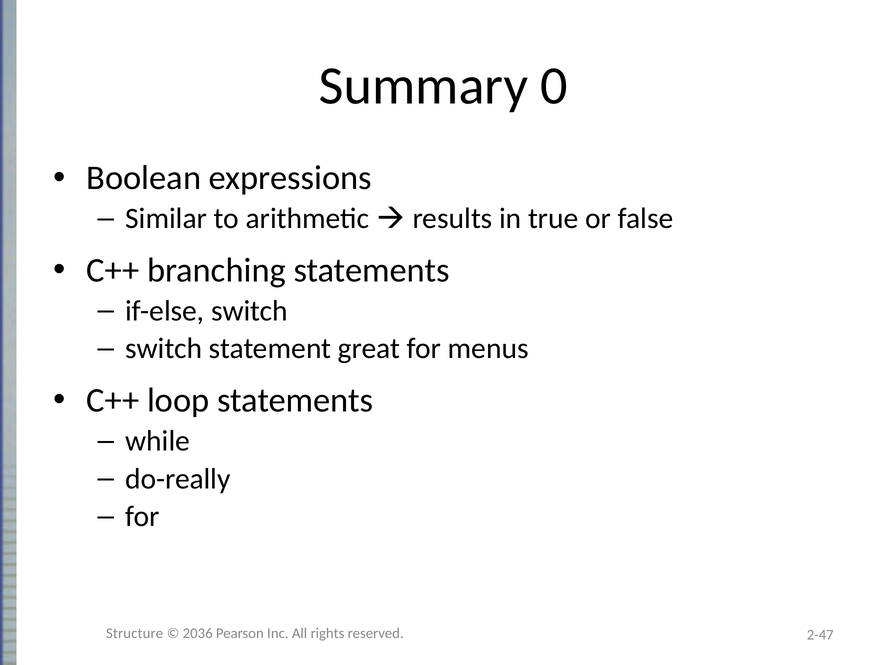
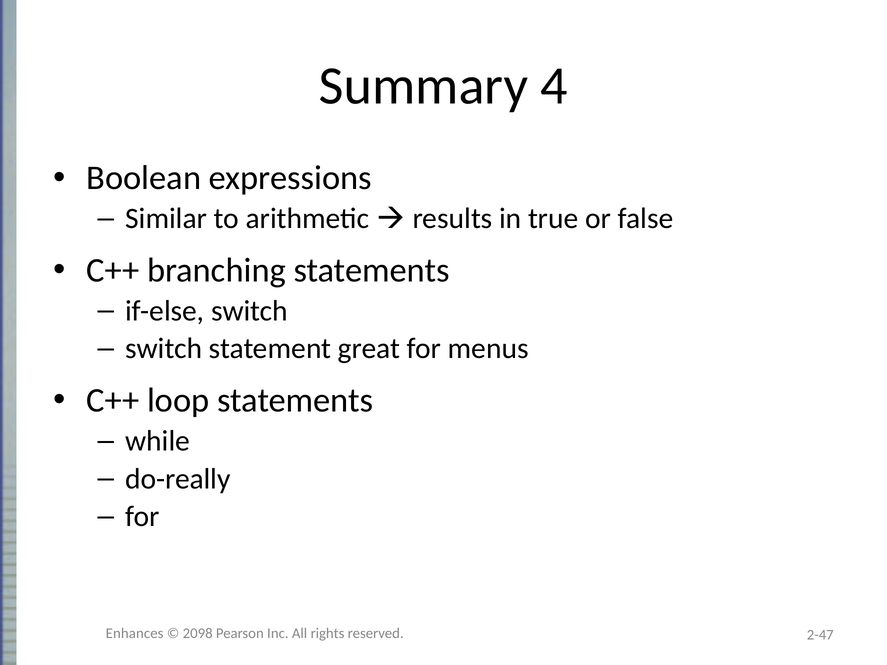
0: 0 -> 4 (554, 86)
Structure: Structure -> Enhances (135, 634)
2036: 2036 -> 2098 (198, 634)
